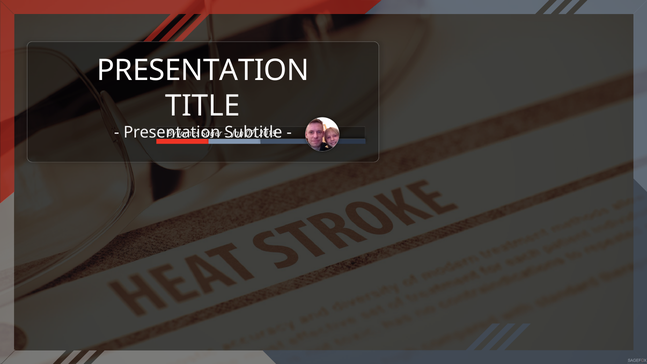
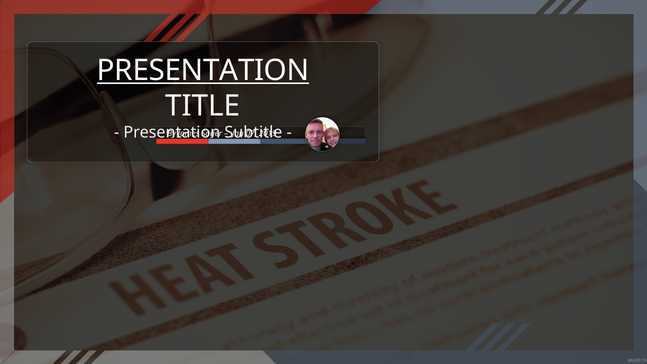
PRESENTATION underline: none -> present (203, 71)
